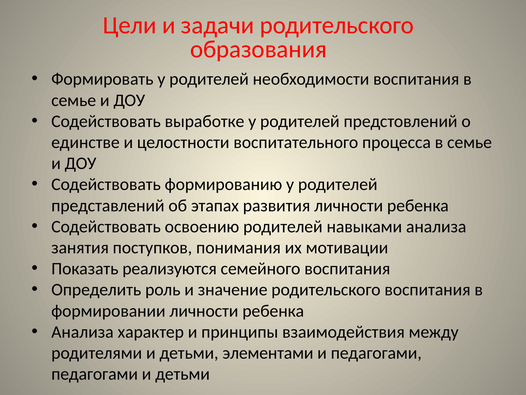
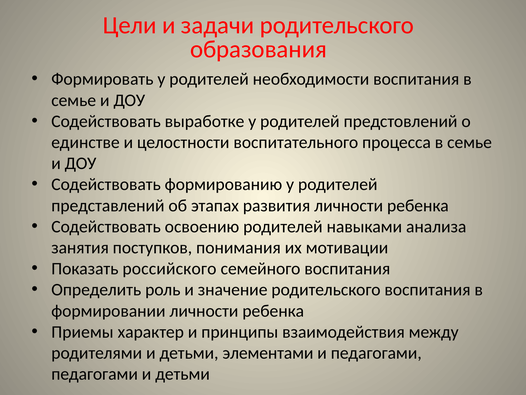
реализуются: реализуются -> российского (169, 268)
Анализа: Анализа -> Приемы (82, 332)
